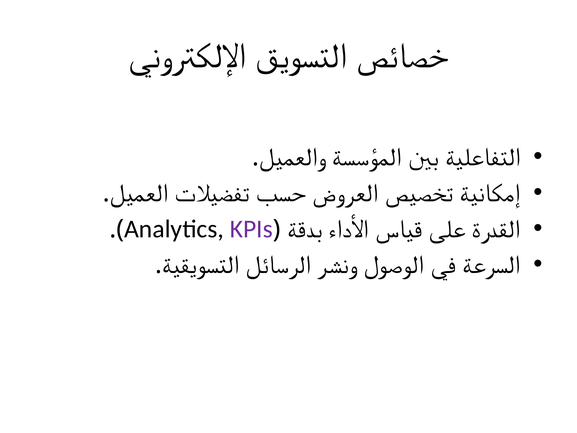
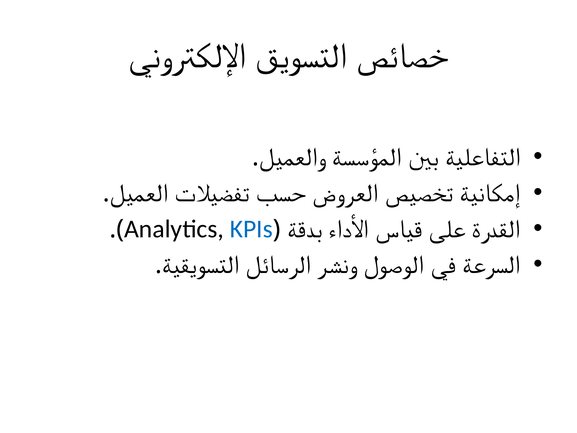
KPIs colour: purple -> blue (251, 229)
